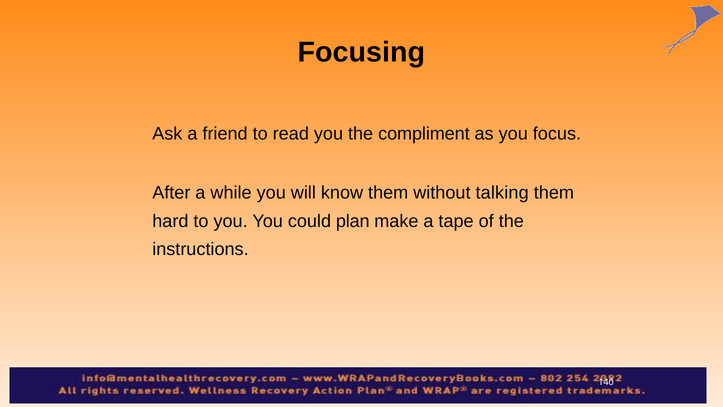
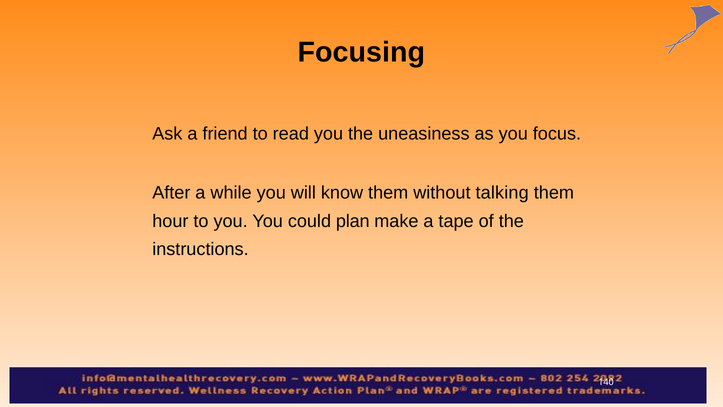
compliment: compliment -> uneasiness (424, 133)
hard: hard -> hour (170, 221)
